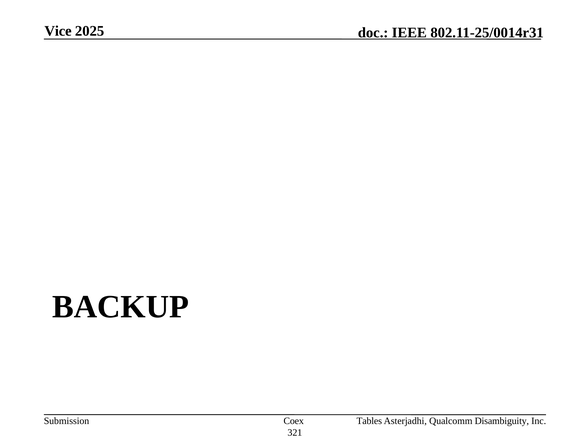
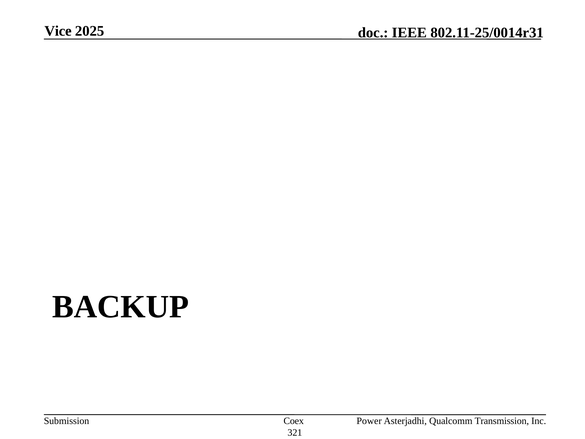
Tables: Tables -> Power (369, 421)
Disambiguity: Disambiguity -> Transmission (502, 421)
